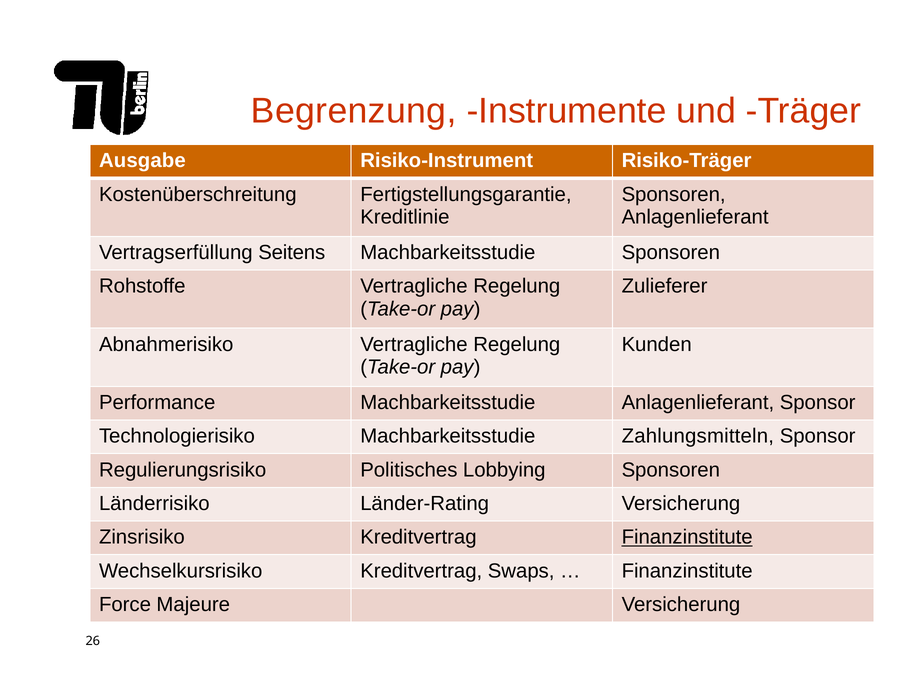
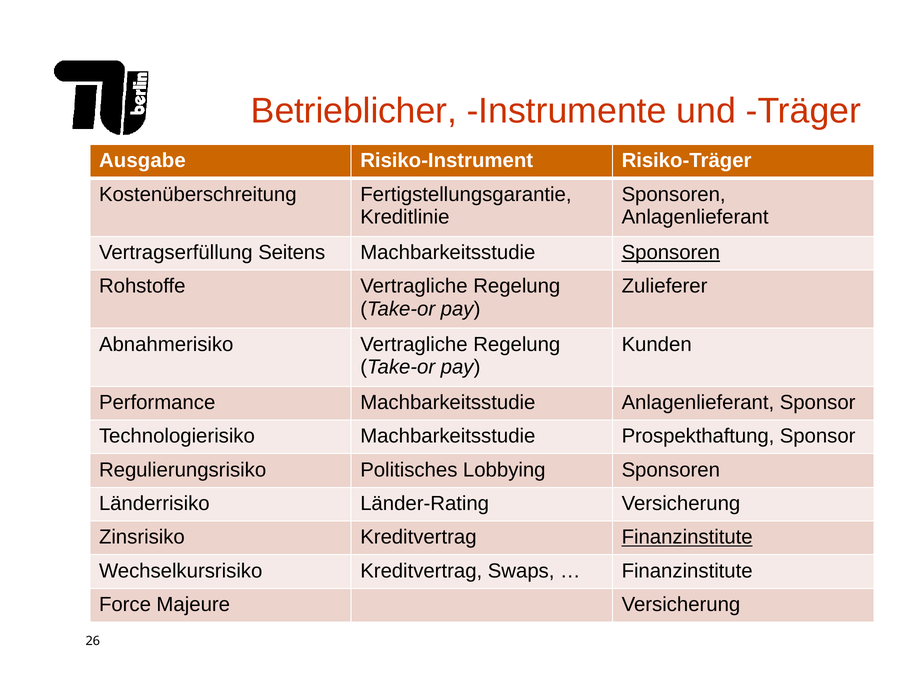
Begrenzung: Begrenzung -> Betrieblicher (354, 111)
Sponsoren underline: none -> present (671, 252)
Zahlungsmitteln: Zahlungsmitteln -> Prospekthaftung (698, 436)
